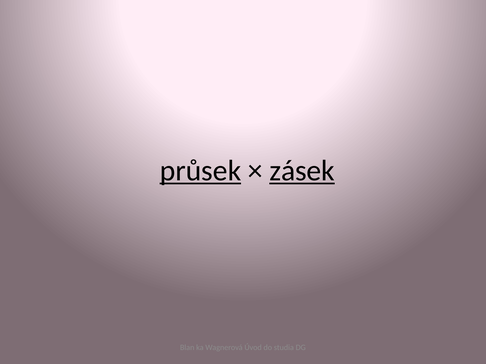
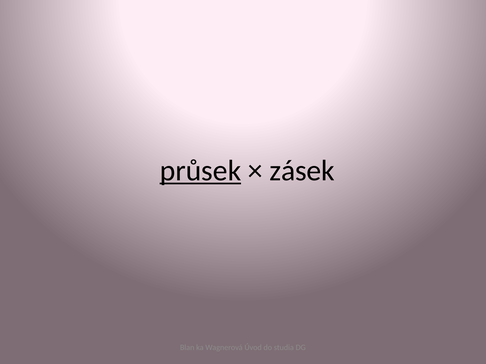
zásek underline: present -> none (302, 171)
